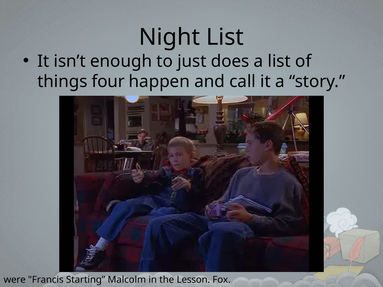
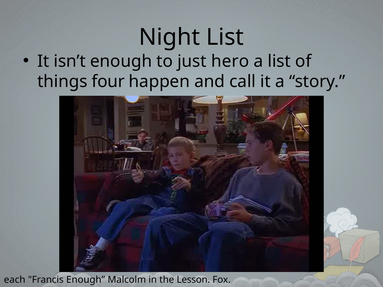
does: does -> hero (230, 61)
were: were -> each (15, 280)
Francis Starting: Starting -> Enough (86, 280)
